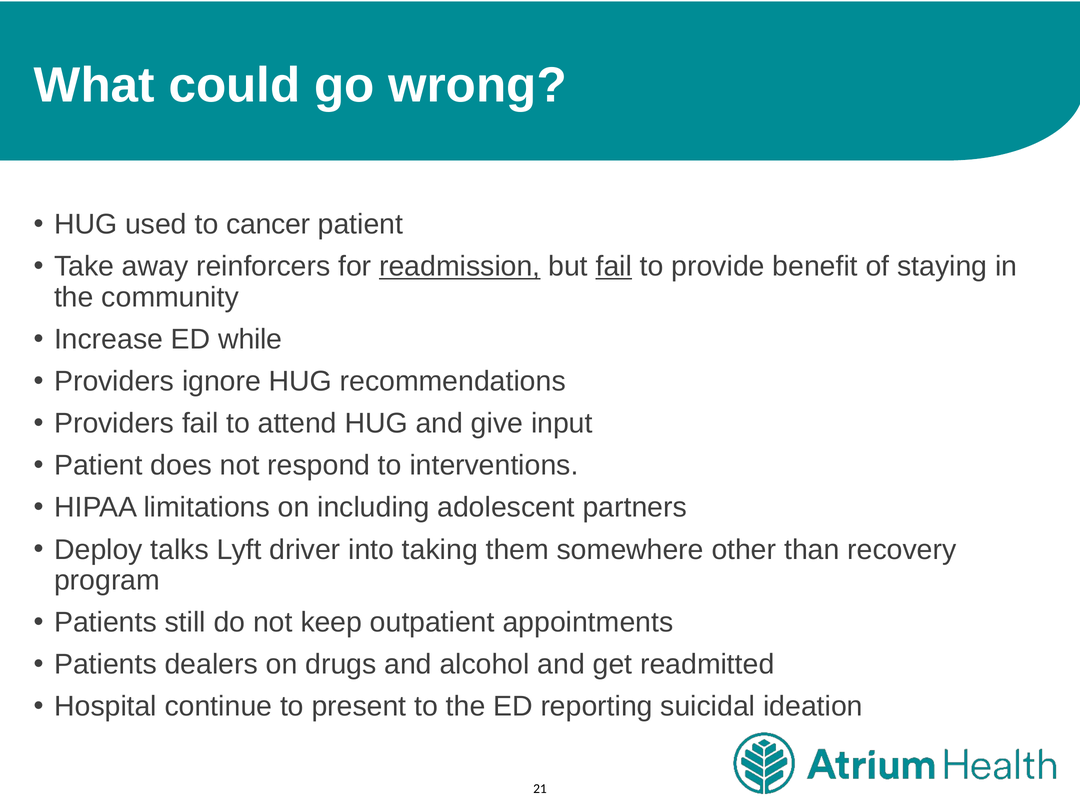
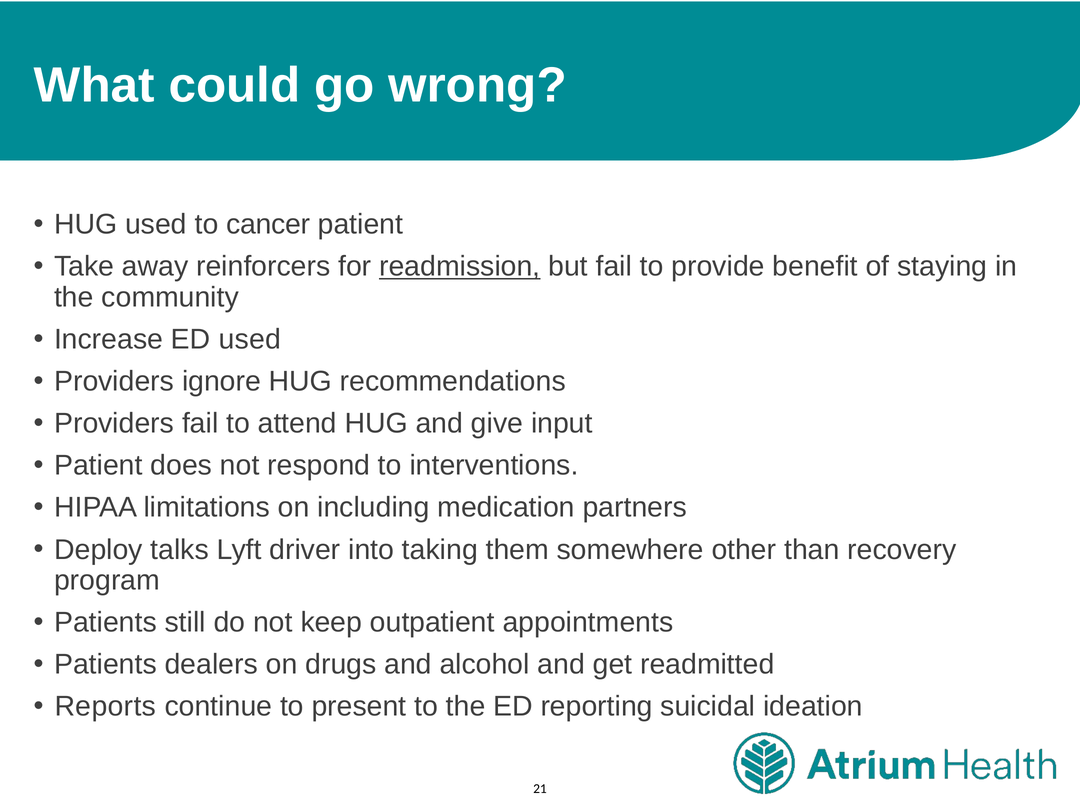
fail underline: present -> none (614, 267)
ED while: while -> used (250, 339)
adolescent: adolescent -> medication (506, 508)
Hospital: Hospital -> Reports (105, 707)
